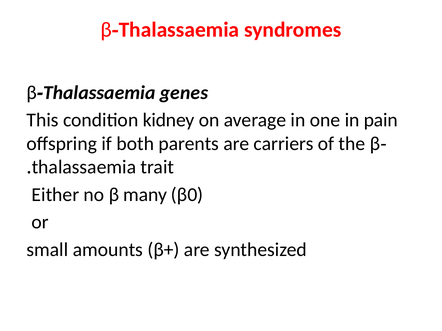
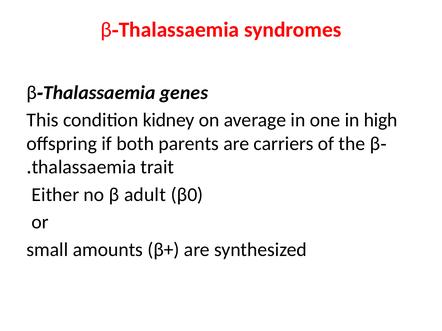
pain: pain -> high (381, 120)
many: many -> adult (145, 195)
